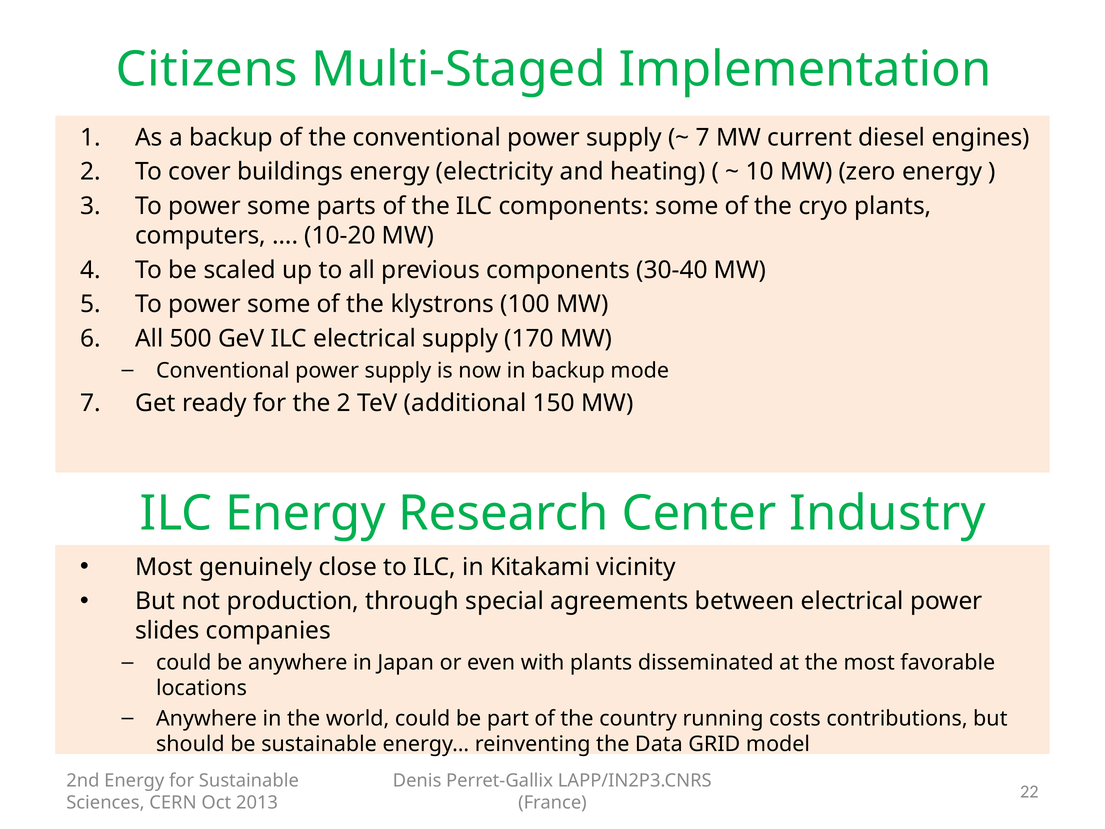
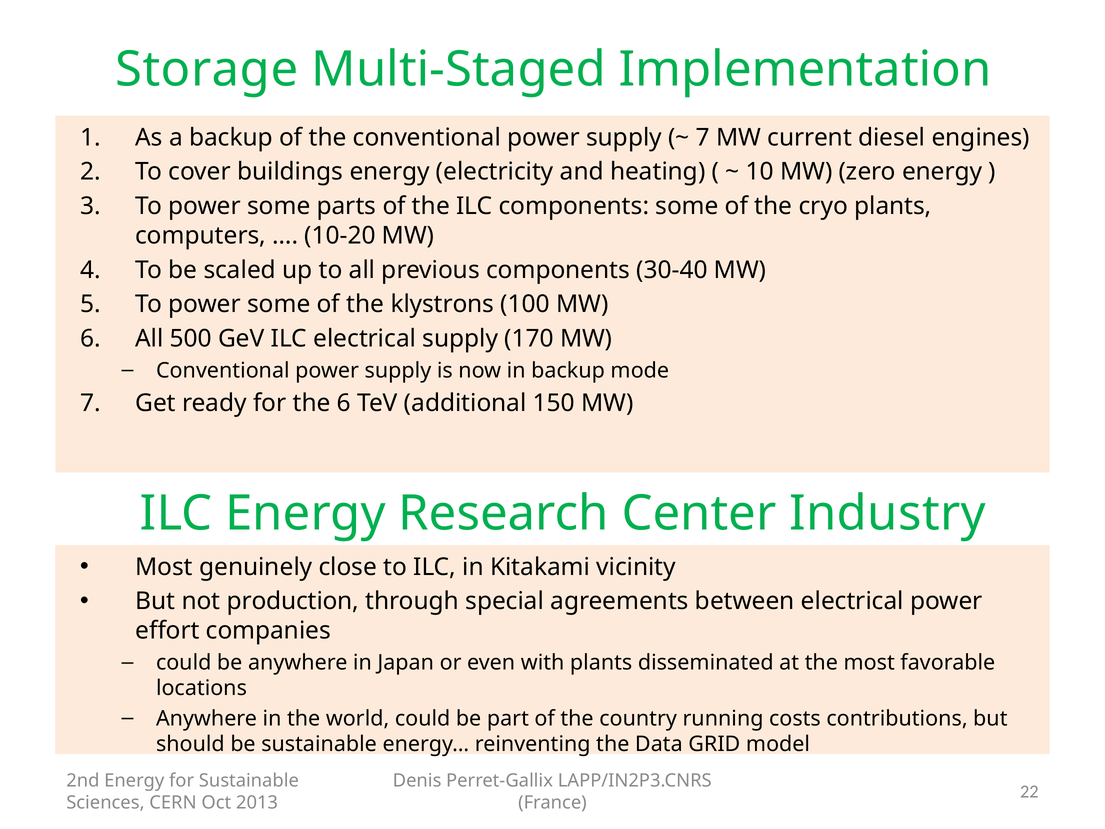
Citizens: Citizens -> Storage (207, 70)
the 2: 2 -> 6 (344, 403)
slides: slides -> effort (167, 631)
